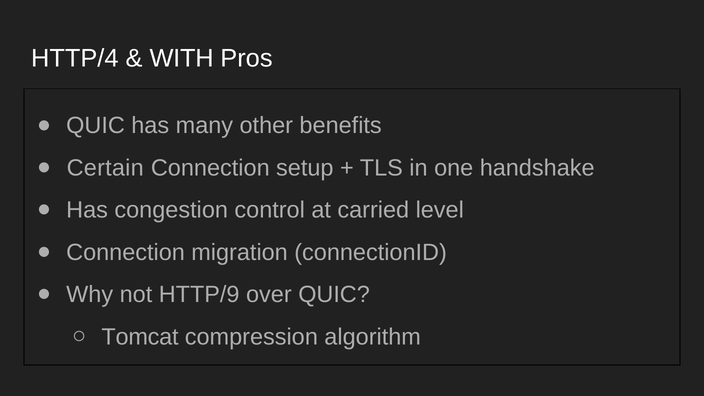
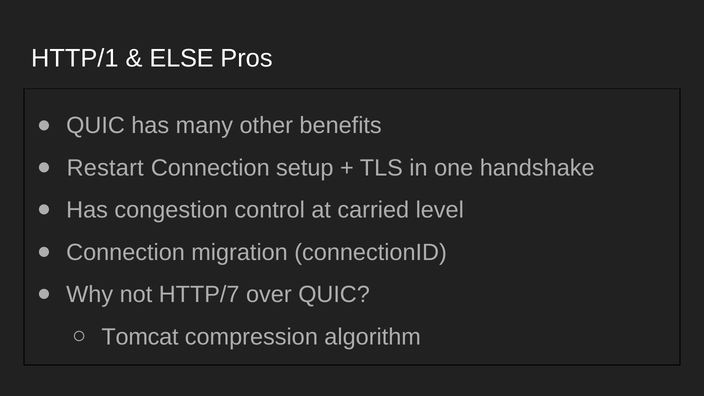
HTTP/4: HTTP/4 -> HTTP/1 (75, 58)
WITH: WITH -> ELSE (182, 58)
Certain: Certain -> Restart (105, 168)
HTTP/9: HTTP/9 -> HTTP/7 (199, 295)
